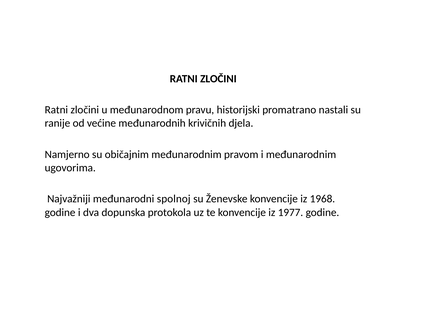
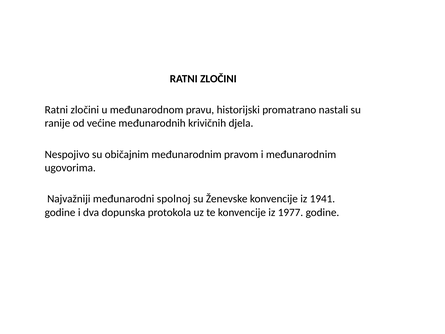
Namjerno: Namjerno -> Nespojivo (67, 154)
1968: 1968 -> 1941 (322, 199)
